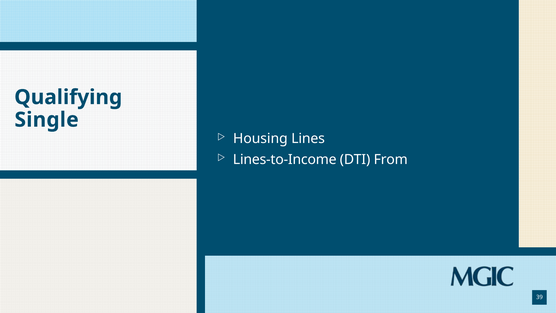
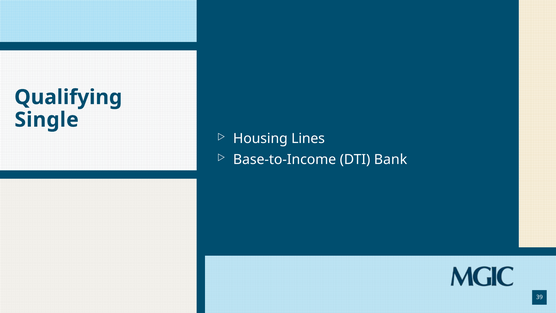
Lines-to-Income: Lines-to-Income -> Base-to-Income (285, 159)
From: From -> Bank (391, 159)
